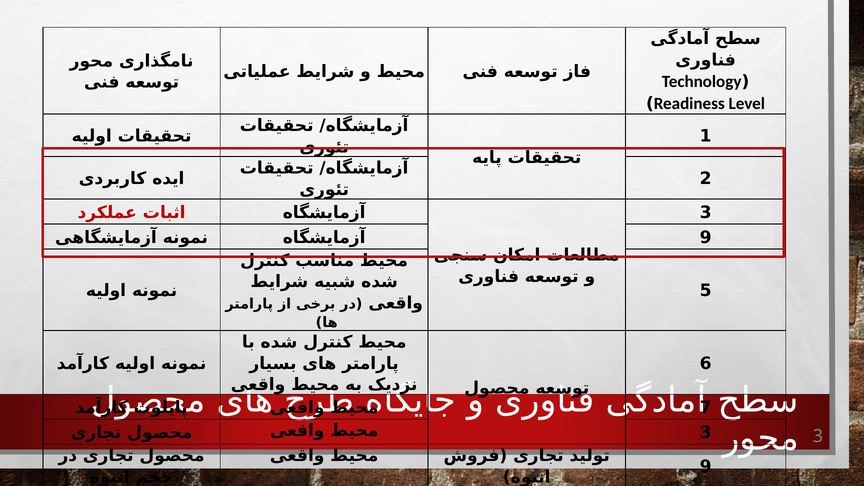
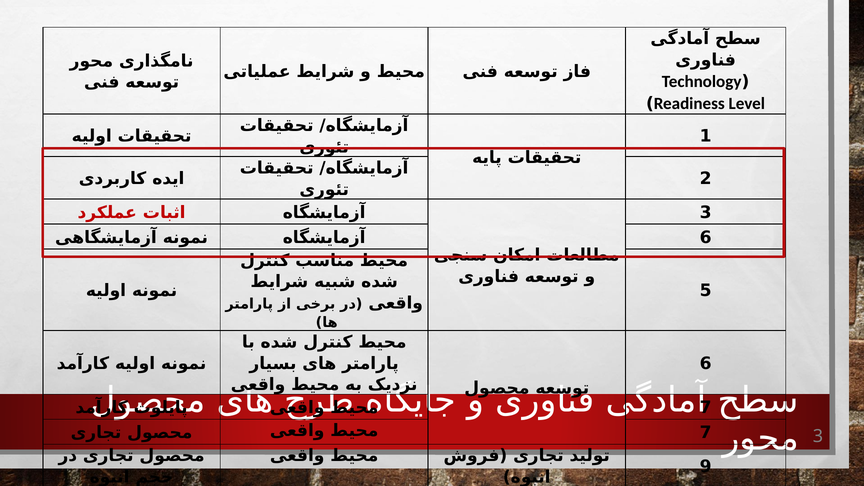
9: 9 -> 6 (706, 237)
3: 3 -> 7 (706, 433)
